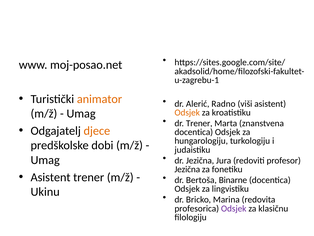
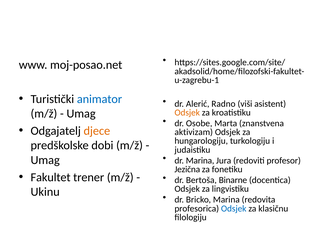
animator colour: orange -> blue (99, 99)
dr Trener: Trener -> Osobe (199, 123)
docentica: docentica -> aktivizam (194, 132)
dr Jezična: Jezična -> Marina (200, 160)
Asistent: Asistent -> Fakultet (51, 177)
Odsjek colour: purple -> blue (234, 208)
